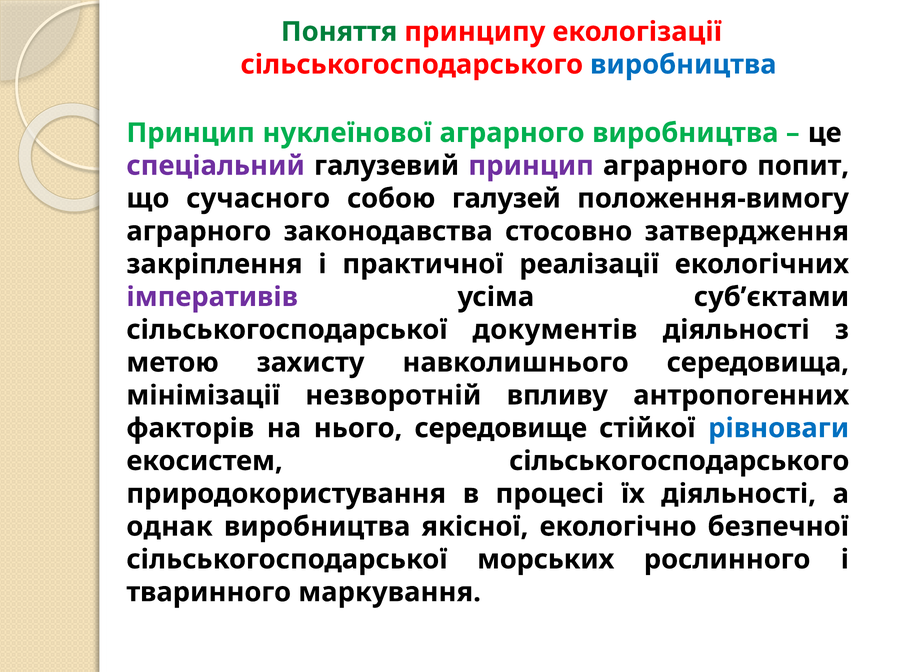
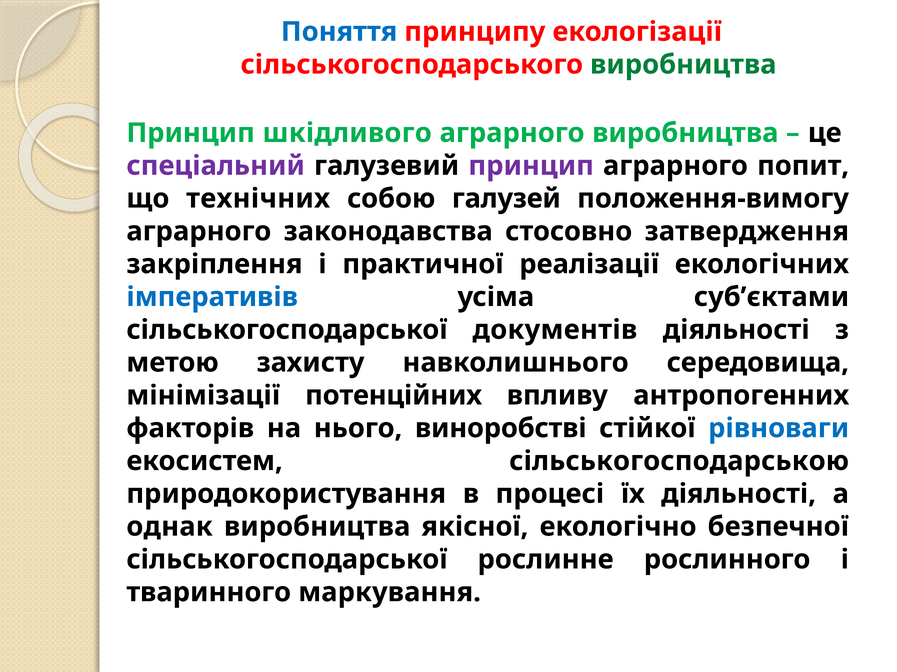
Поняття colour: green -> blue (339, 32)
виробництва colour: blue -> green (683, 65)
нуклеїнової: нуклеїнової -> шкідливого (347, 133)
сучасного: сучасного -> технічних (258, 199)
імперативів colour: purple -> blue (212, 297)
незворотній: незворотній -> потенційних (394, 396)
середовище: середовище -> виноробстві (501, 429)
екосистем сільськогосподарського: сільськогосподарського -> сільськогосподарською (679, 461)
морських: морських -> рослинне (546, 560)
